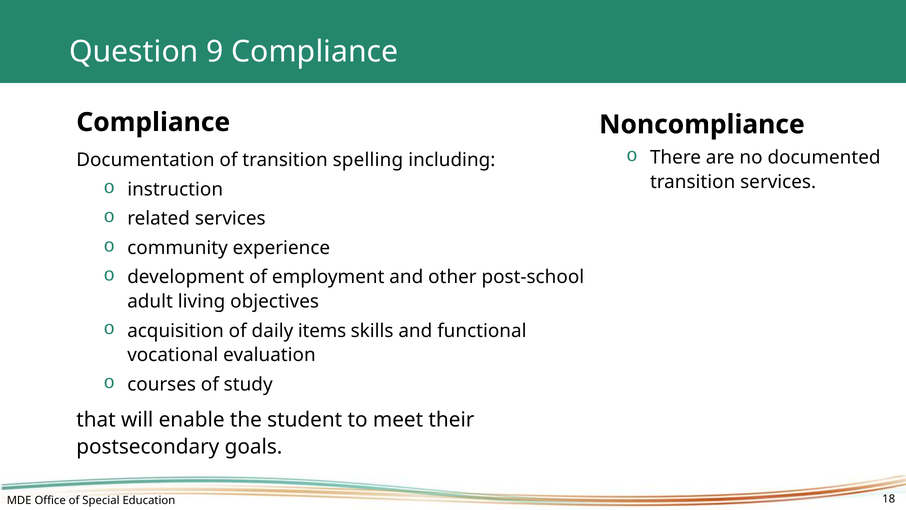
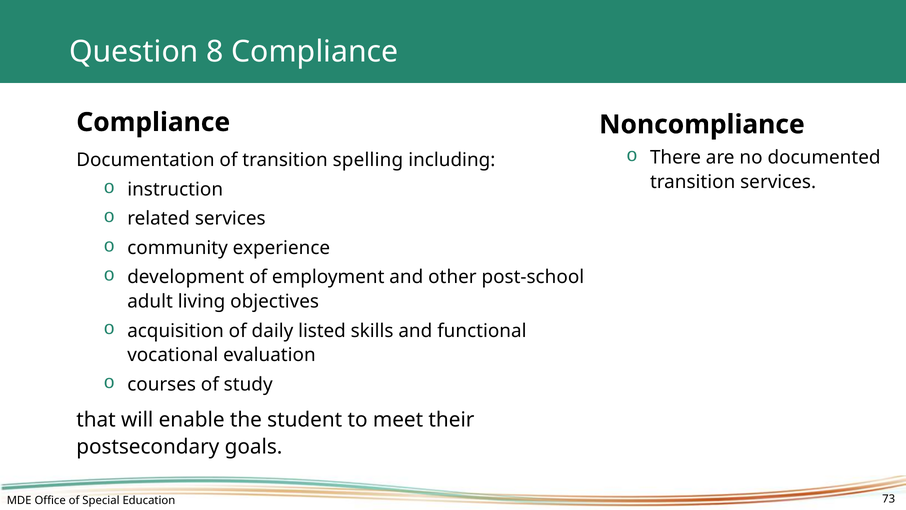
9: 9 -> 8 (215, 52)
items: items -> listed (322, 331)
18: 18 -> 73 (889, 499)
